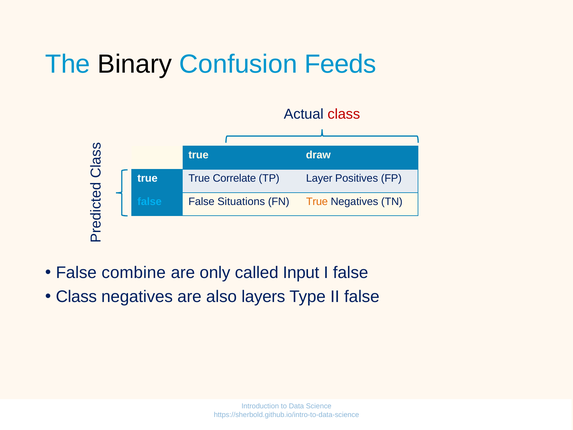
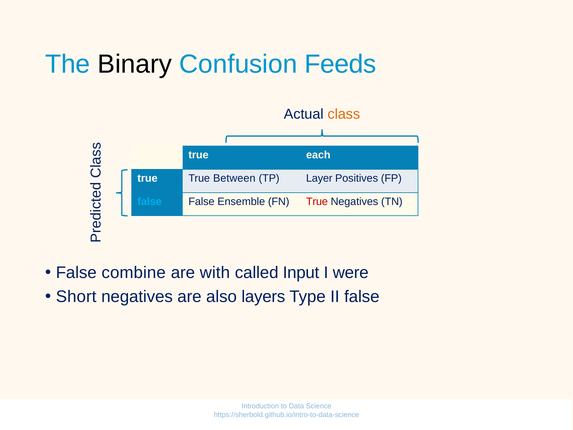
class colour: red -> orange (344, 114)
draw: draw -> each (318, 155)
Correlate: Correlate -> Between (234, 178)
Situations: Situations -> Ensemble (241, 201)
True colour: orange -> red (317, 201)
only: only -> with (215, 272)
I false: false -> were (351, 272)
Class: Class -> Short (76, 296)
